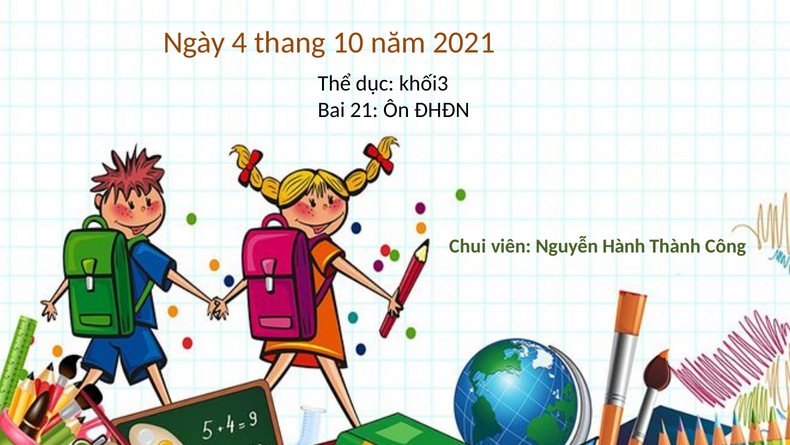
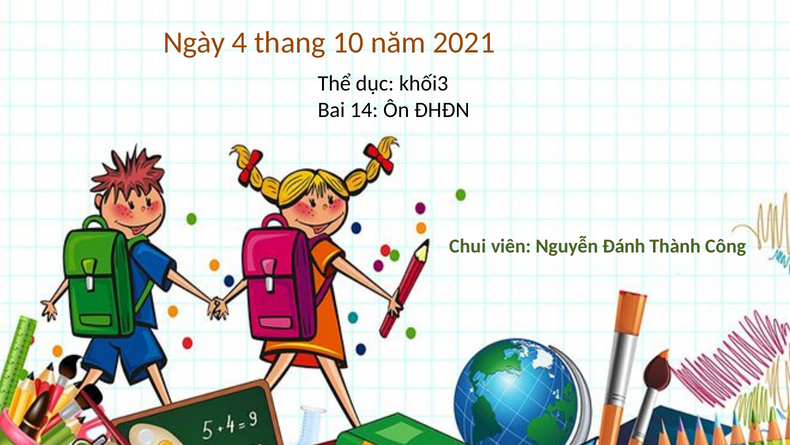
21: 21 -> 14 (364, 110)
Hành: Hành -> Đánh (624, 246)
